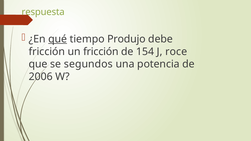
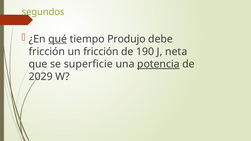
respuesta: respuesta -> segundos (43, 12)
154: 154 -> 190 (145, 52)
roce: roce -> neta (176, 52)
segundos: segundos -> superficie (88, 64)
potencia underline: none -> present (158, 64)
2006: 2006 -> 2029 (41, 77)
